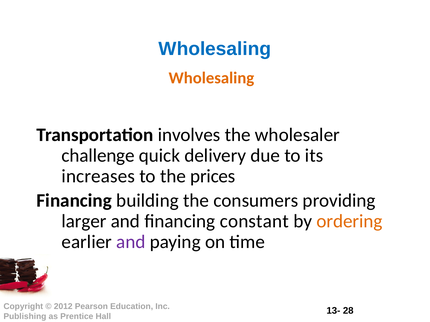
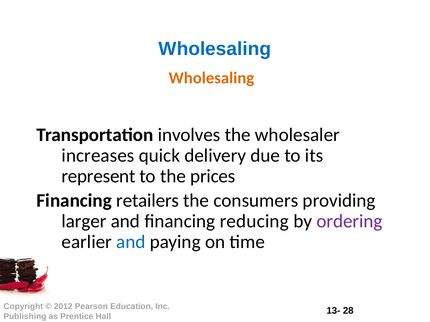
challenge: challenge -> increases (98, 156)
increases: increases -> represent (98, 176)
building: building -> retailers (148, 201)
constant: constant -> reducing (254, 222)
ordering colour: orange -> purple (350, 222)
and colour: purple -> blue (131, 242)
